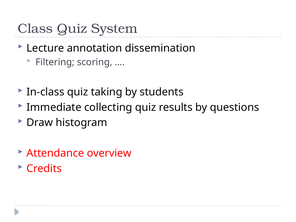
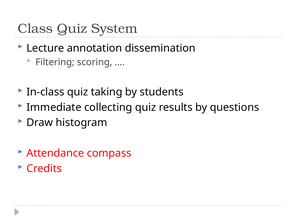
overview: overview -> compass (109, 153)
